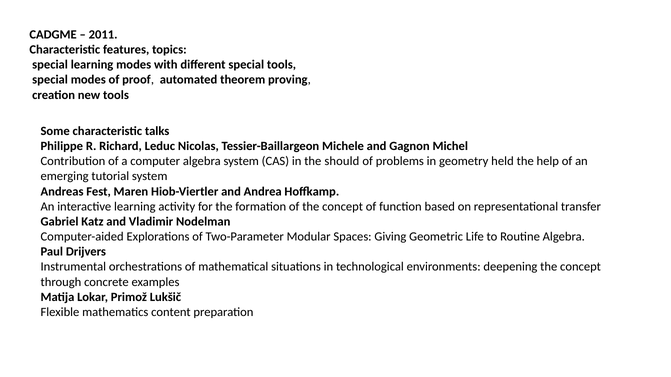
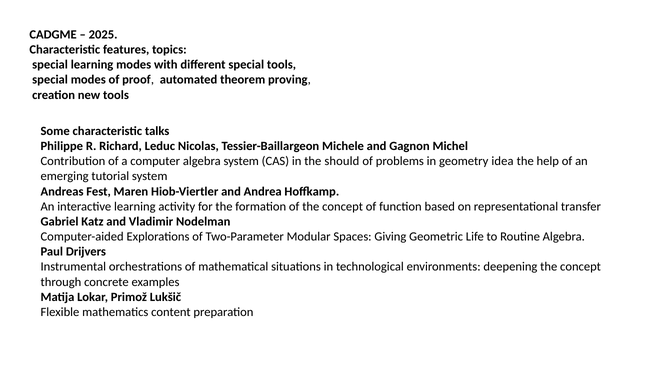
2011: 2011 -> 2025 (103, 35)
held: held -> idea (502, 161)
